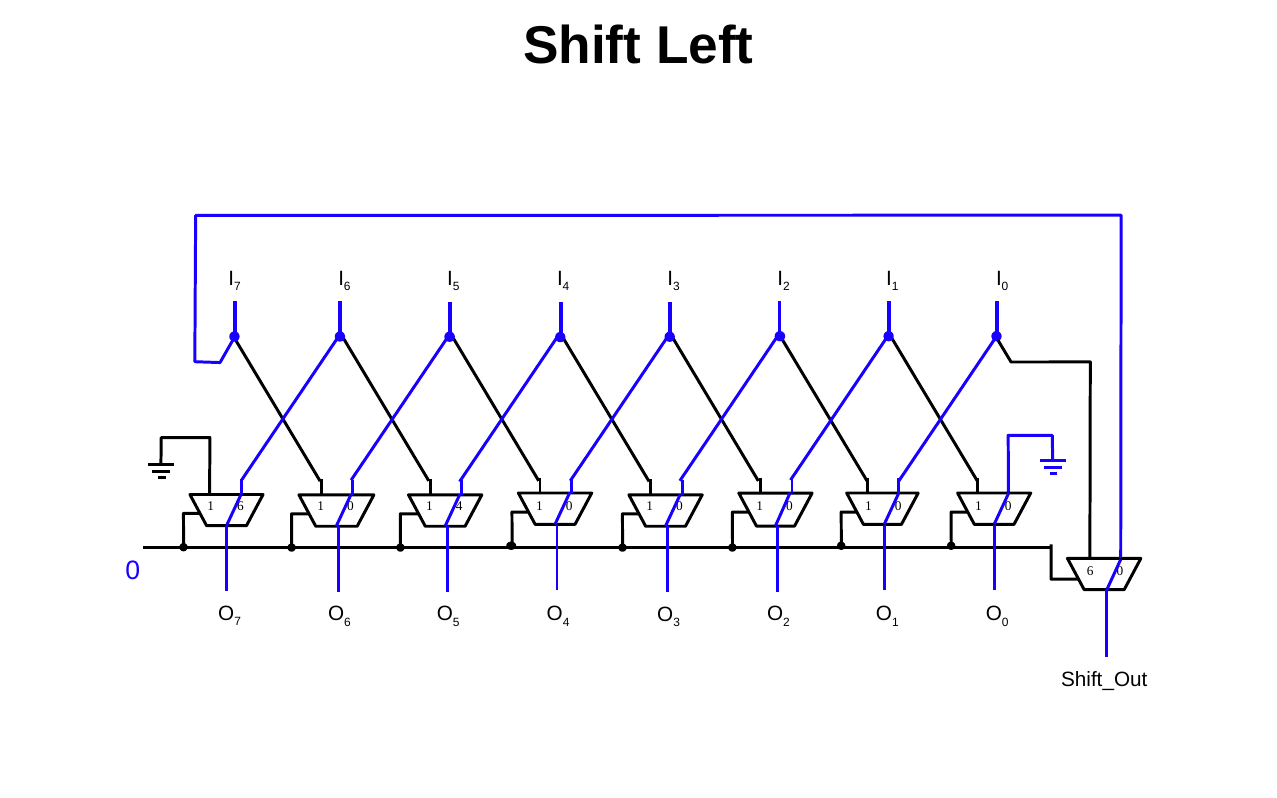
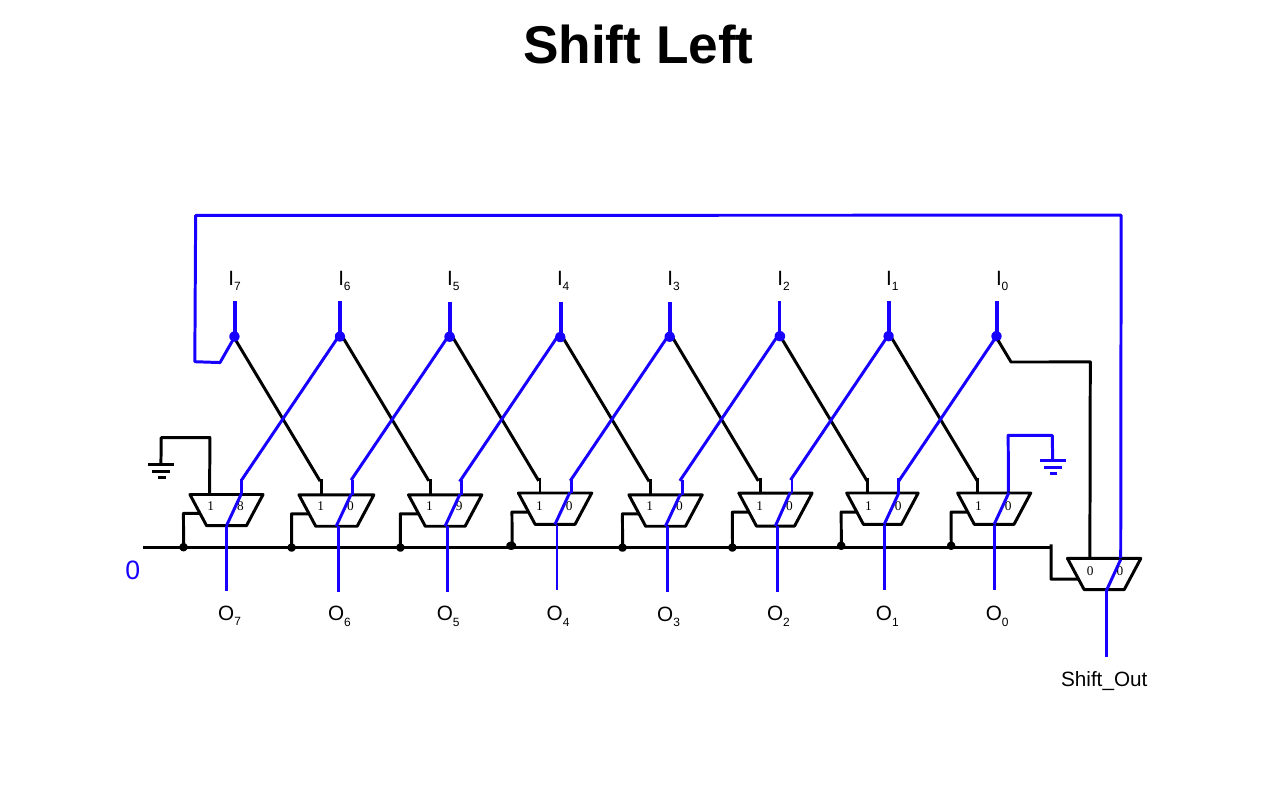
1 6: 6 -> 8 (240, 506)
1 4: 4 -> 9 (459, 506)
6: 6 -> 0 (1090, 571)
